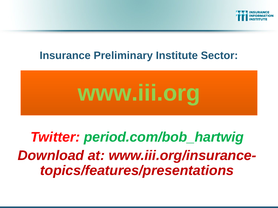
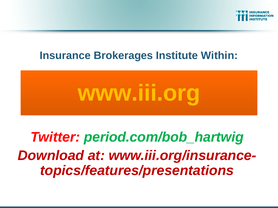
Preliminary: Preliminary -> Brokerages (123, 56)
Sector: Sector -> Within (219, 56)
www.iii.org colour: light green -> yellow (139, 93)
